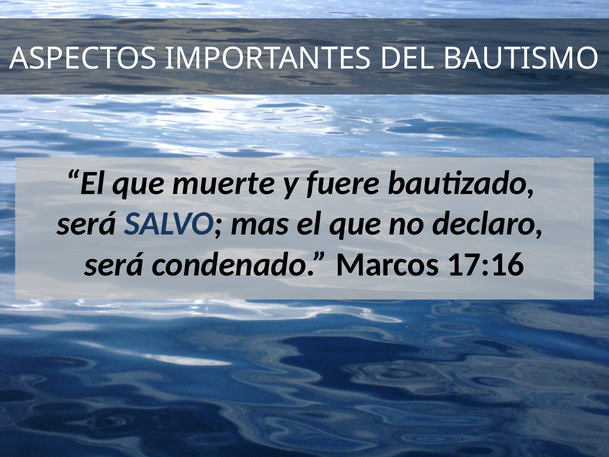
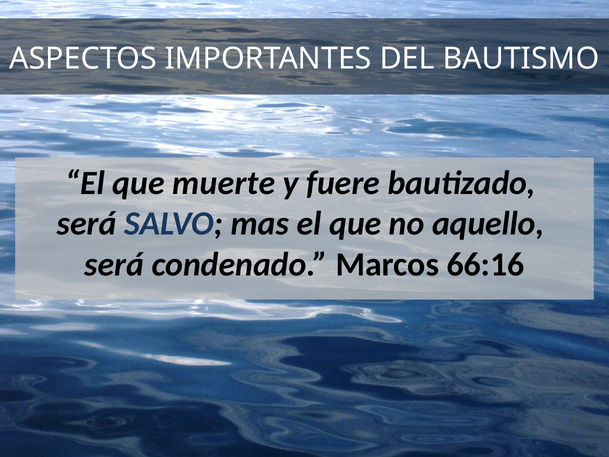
declaro: declaro -> aquello (488, 224)
17:16: 17:16 -> 66:16 (486, 264)
